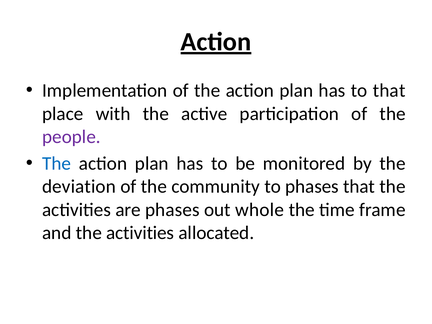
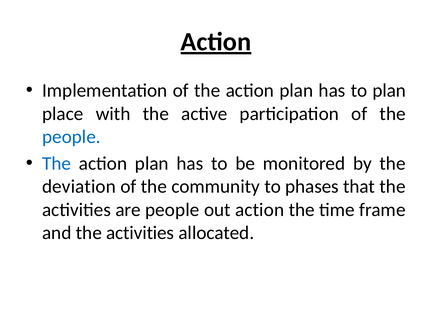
to that: that -> plan (389, 91)
people colour: purple -> blue (71, 137)
are phases: phases -> people (172, 210)
out whole: whole -> action (260, 210)
